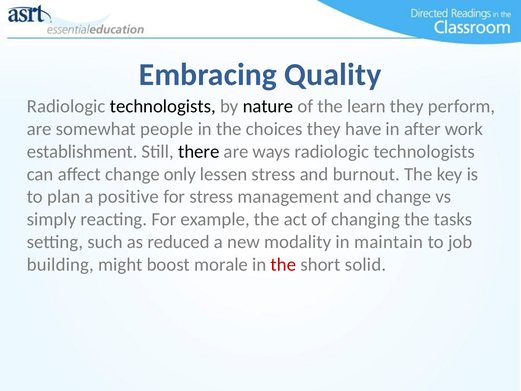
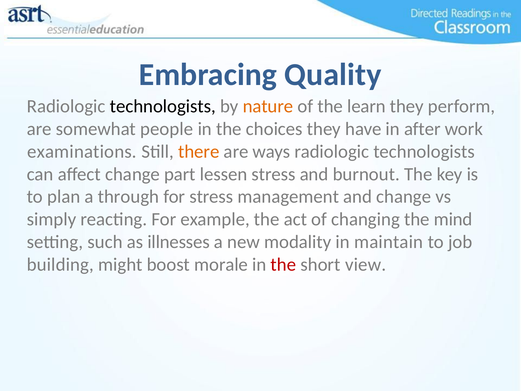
nature colour: black -> orange (268, 106)
establishment: establishment -> examinations (82, 152)
there colour: black -> orange (199, 152)
only: only -> part (180, 174)
positive: positive -> through (128, 197)
tasks: tasks -> mind (453, 219)
reduced: reduced -> illnesses (179, 242)
solid: solid -> view (366, 264)
